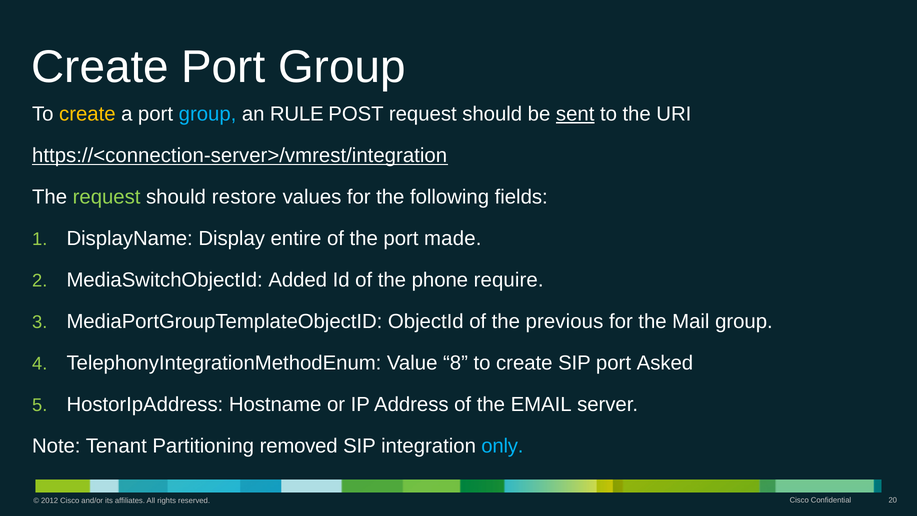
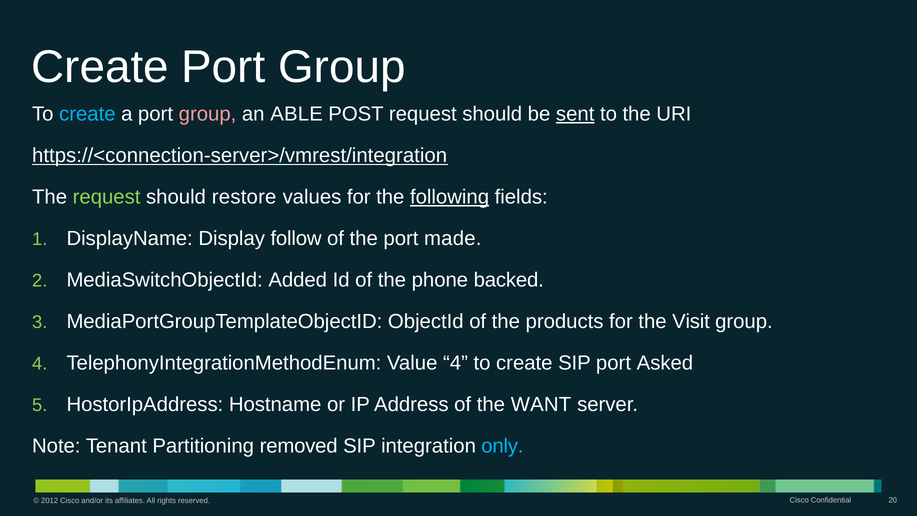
create colour: yellow -> light blue (87, 114)
group colour: light blue -> pink (208, 114)
RULE: RULE -> ABLE (297, 114)
following underline: none -> present (450, 197)
entire: entire -> follow (296, 238)
require: require -> backed (509, 280)
previous: previous -> products (565, 321)
Mail: Mail -> Visit (691, 321)
Value 8: 8 -> 4 (456, 363)
EMAIL: EMAIL -> WANT (541, 405)
